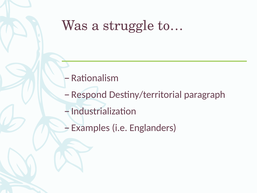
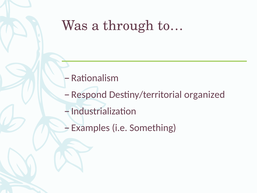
struggle: struggle -> through (128, 26)
paragraph: paragraph -> organized (205, 94)
Englanders: Englanders -> Something (153, 128)
